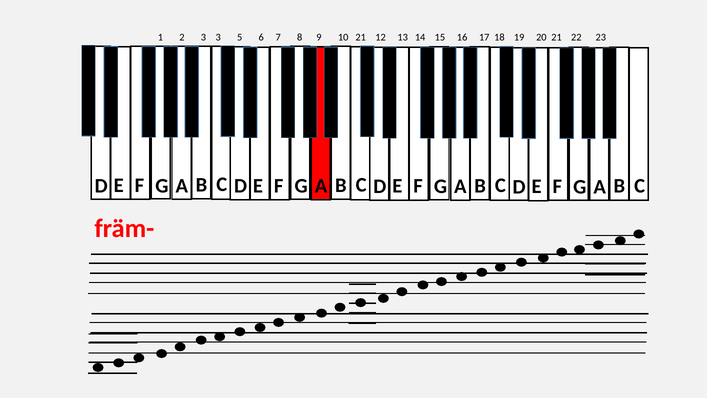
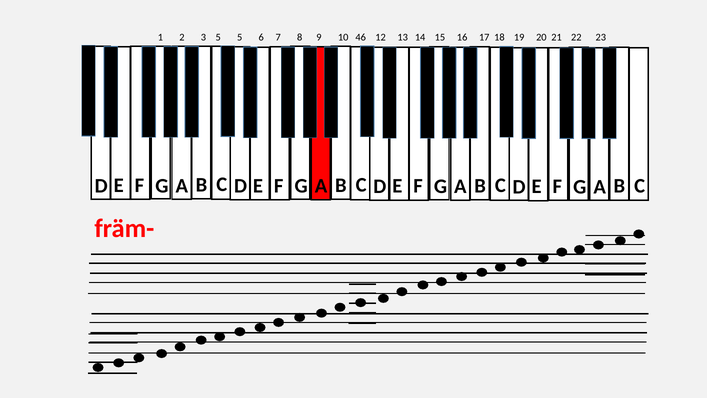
3 3: 3 -> 5 (218, 38)
10 21: 21 -> 46 (361, 38)
